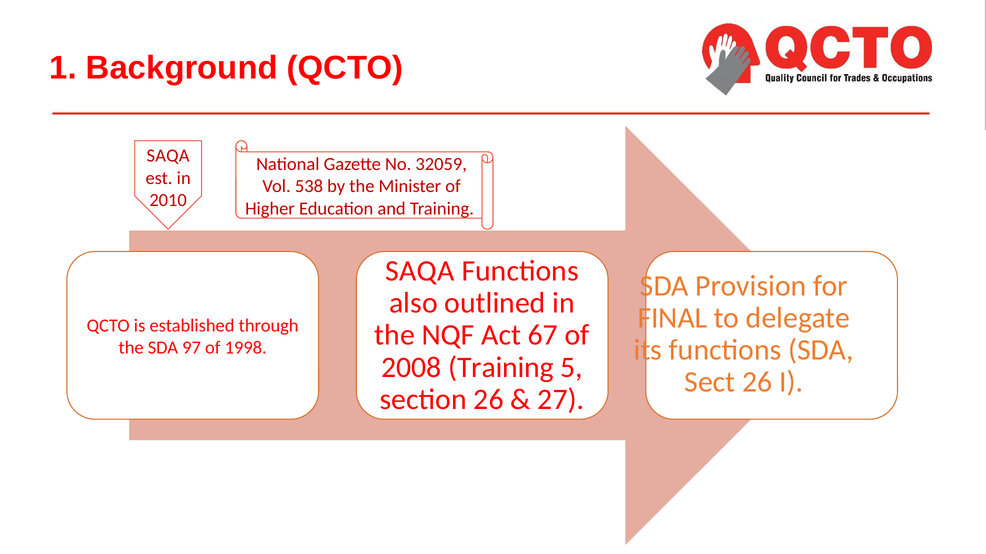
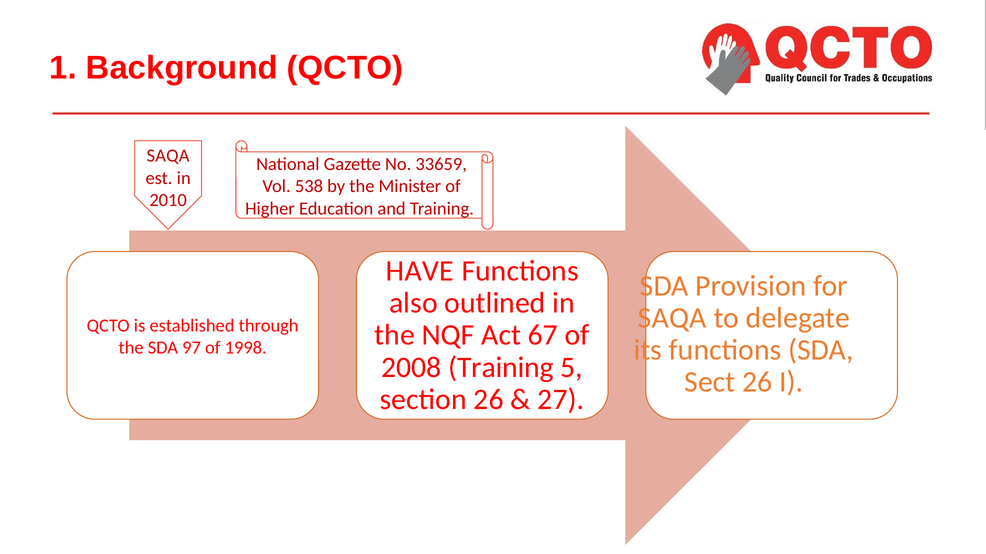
32059: 32059 -> 33659 (441, 164)
SAQA: SAQA -> HAVE (420, 271)
FINAL: FINAL -> SAQA (672, 318)
